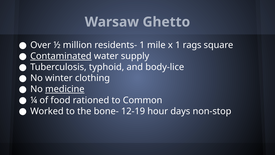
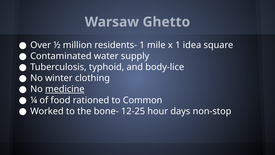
rags: rags -> idea (192, 45)
Contaminated underline: present -> none (61, 56)
12-19: 12-19 -> 12-25 (133, 111)
